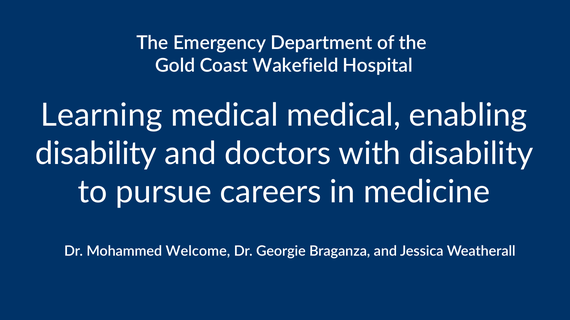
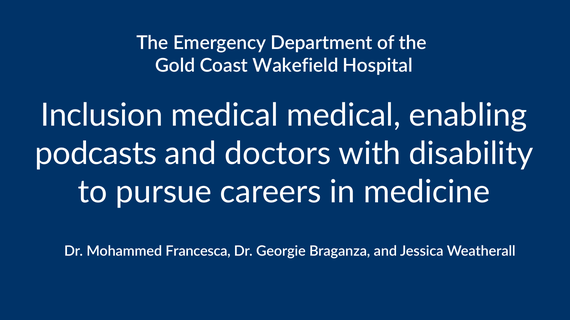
Learning: Learning -> Inclusion (102, 115)
disability: disability -> podcasts (96, 154)
Welcome: Welcome -> Francesca (198, 251)
